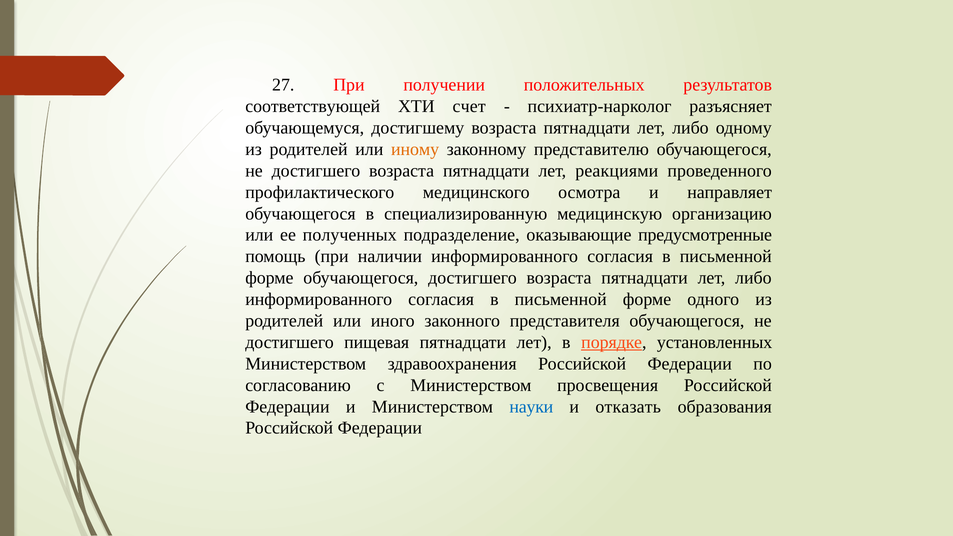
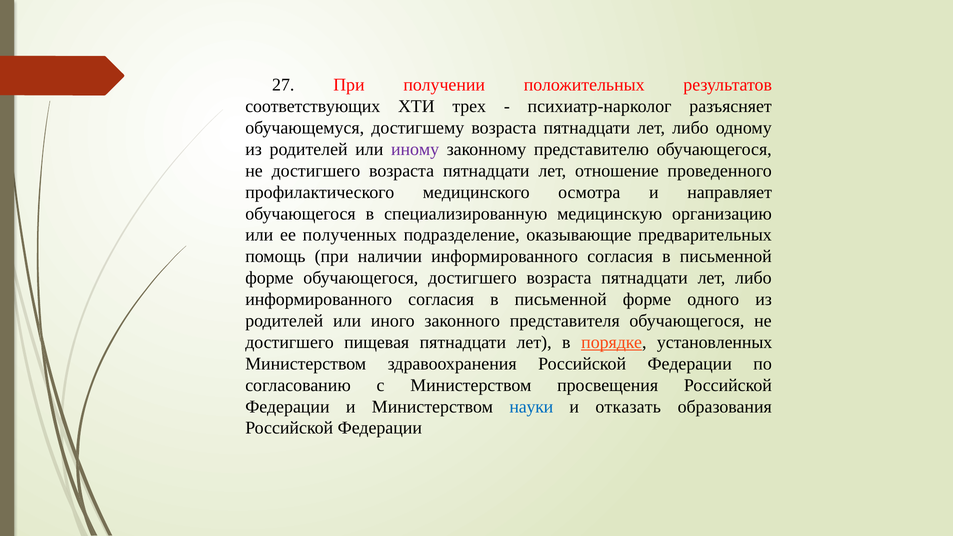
соответствующей: соответствующей -> соответствующих (313, 106)
счет: счет -> трех (469, 106)
иному colour: orange -> purple (415, 149)
реакциями: реакциями -> отношение (617, 171)
предусмотренные: предусмотренные -> предварительных (705, 235)
